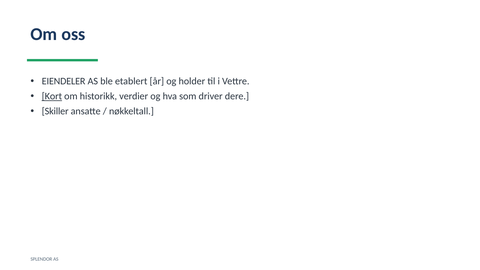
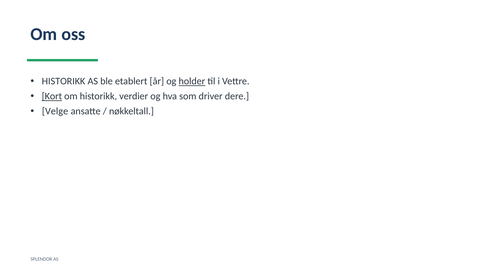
EIENDELER: EIENDELER -> HISTORIKK (64, 81)
holder underline: none -> present (192, 81)
Skiller: Skiller -> Velge (55, 111)
